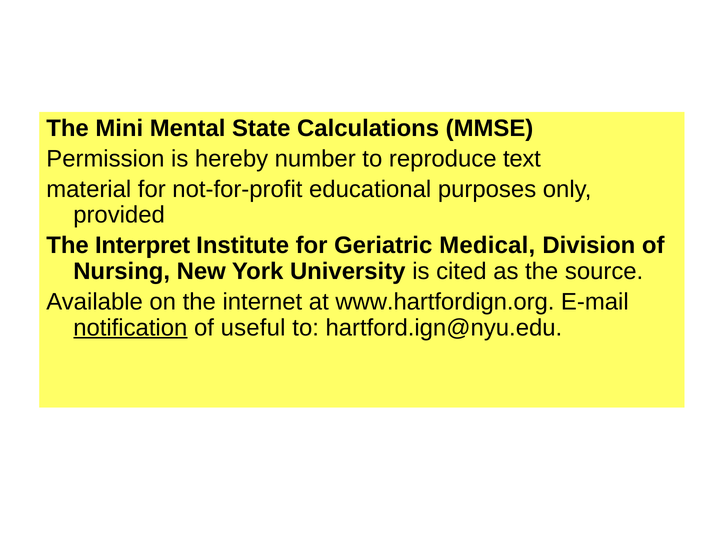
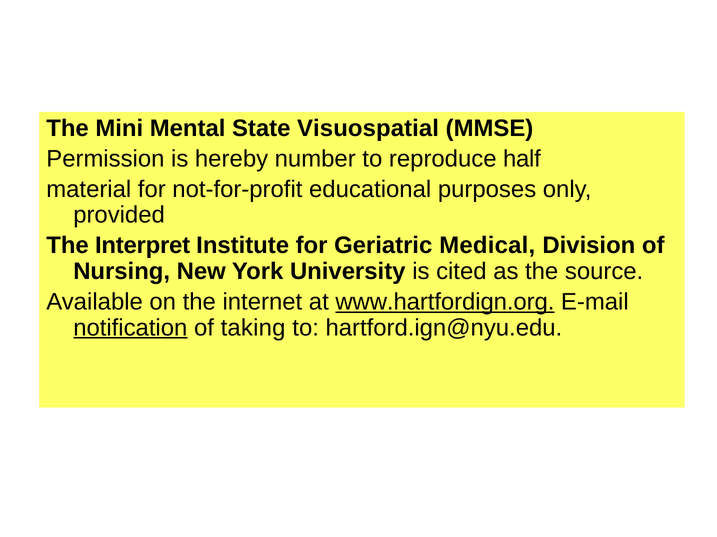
Calculations: Calculations -> Visuospatial (368, 128)
text: text -> half (522, 159)
www.hartfordign.org underline: none -> present (445, 302)
useful: useful -> taking (253, 328)
